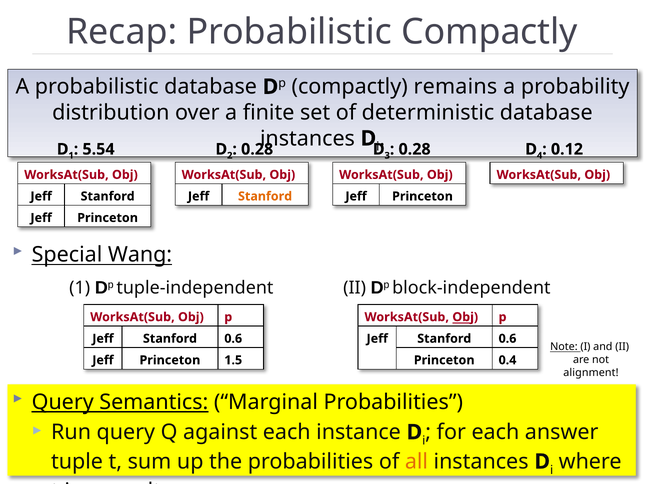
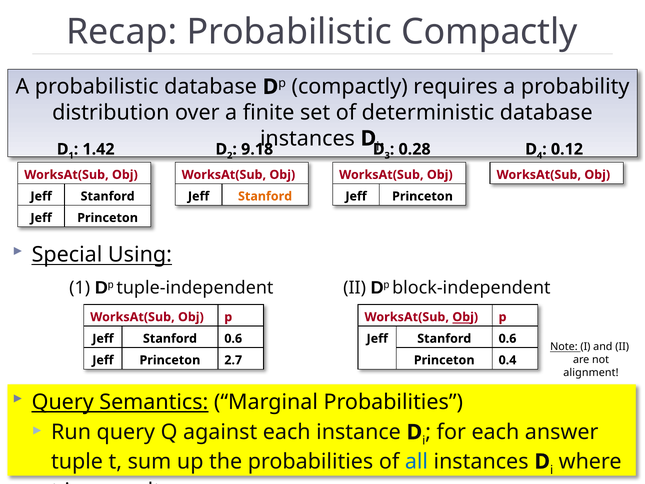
remains: remains -> requires (456, 87)
5.54: 5.54 -> 1.42 (99, 149)
0.28: 0.28 -> 9.18 (257, 149)
Wang: Wang -> Using (140, 254)
1.5: 1.5 -> 2.7 (233, 360)
all colour: orange -> blue (416, 461)
